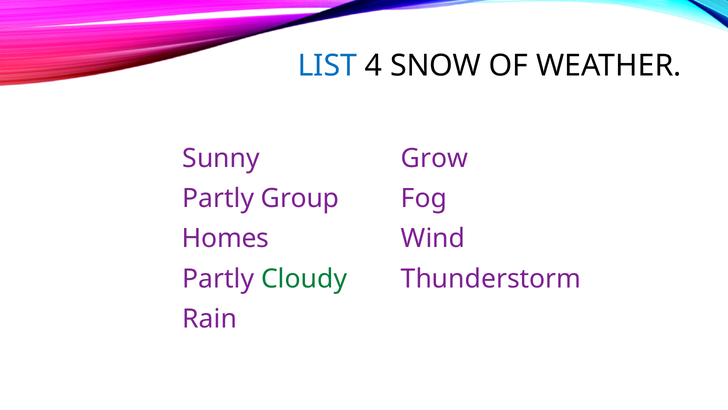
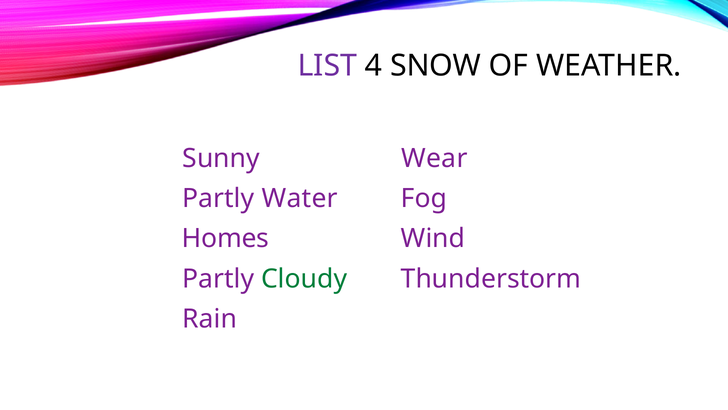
LIST colour: blue -> purple (327, 66)
Grow: Grow -> Wear (434, 158)
Group: Group -> Water (300, 198)
